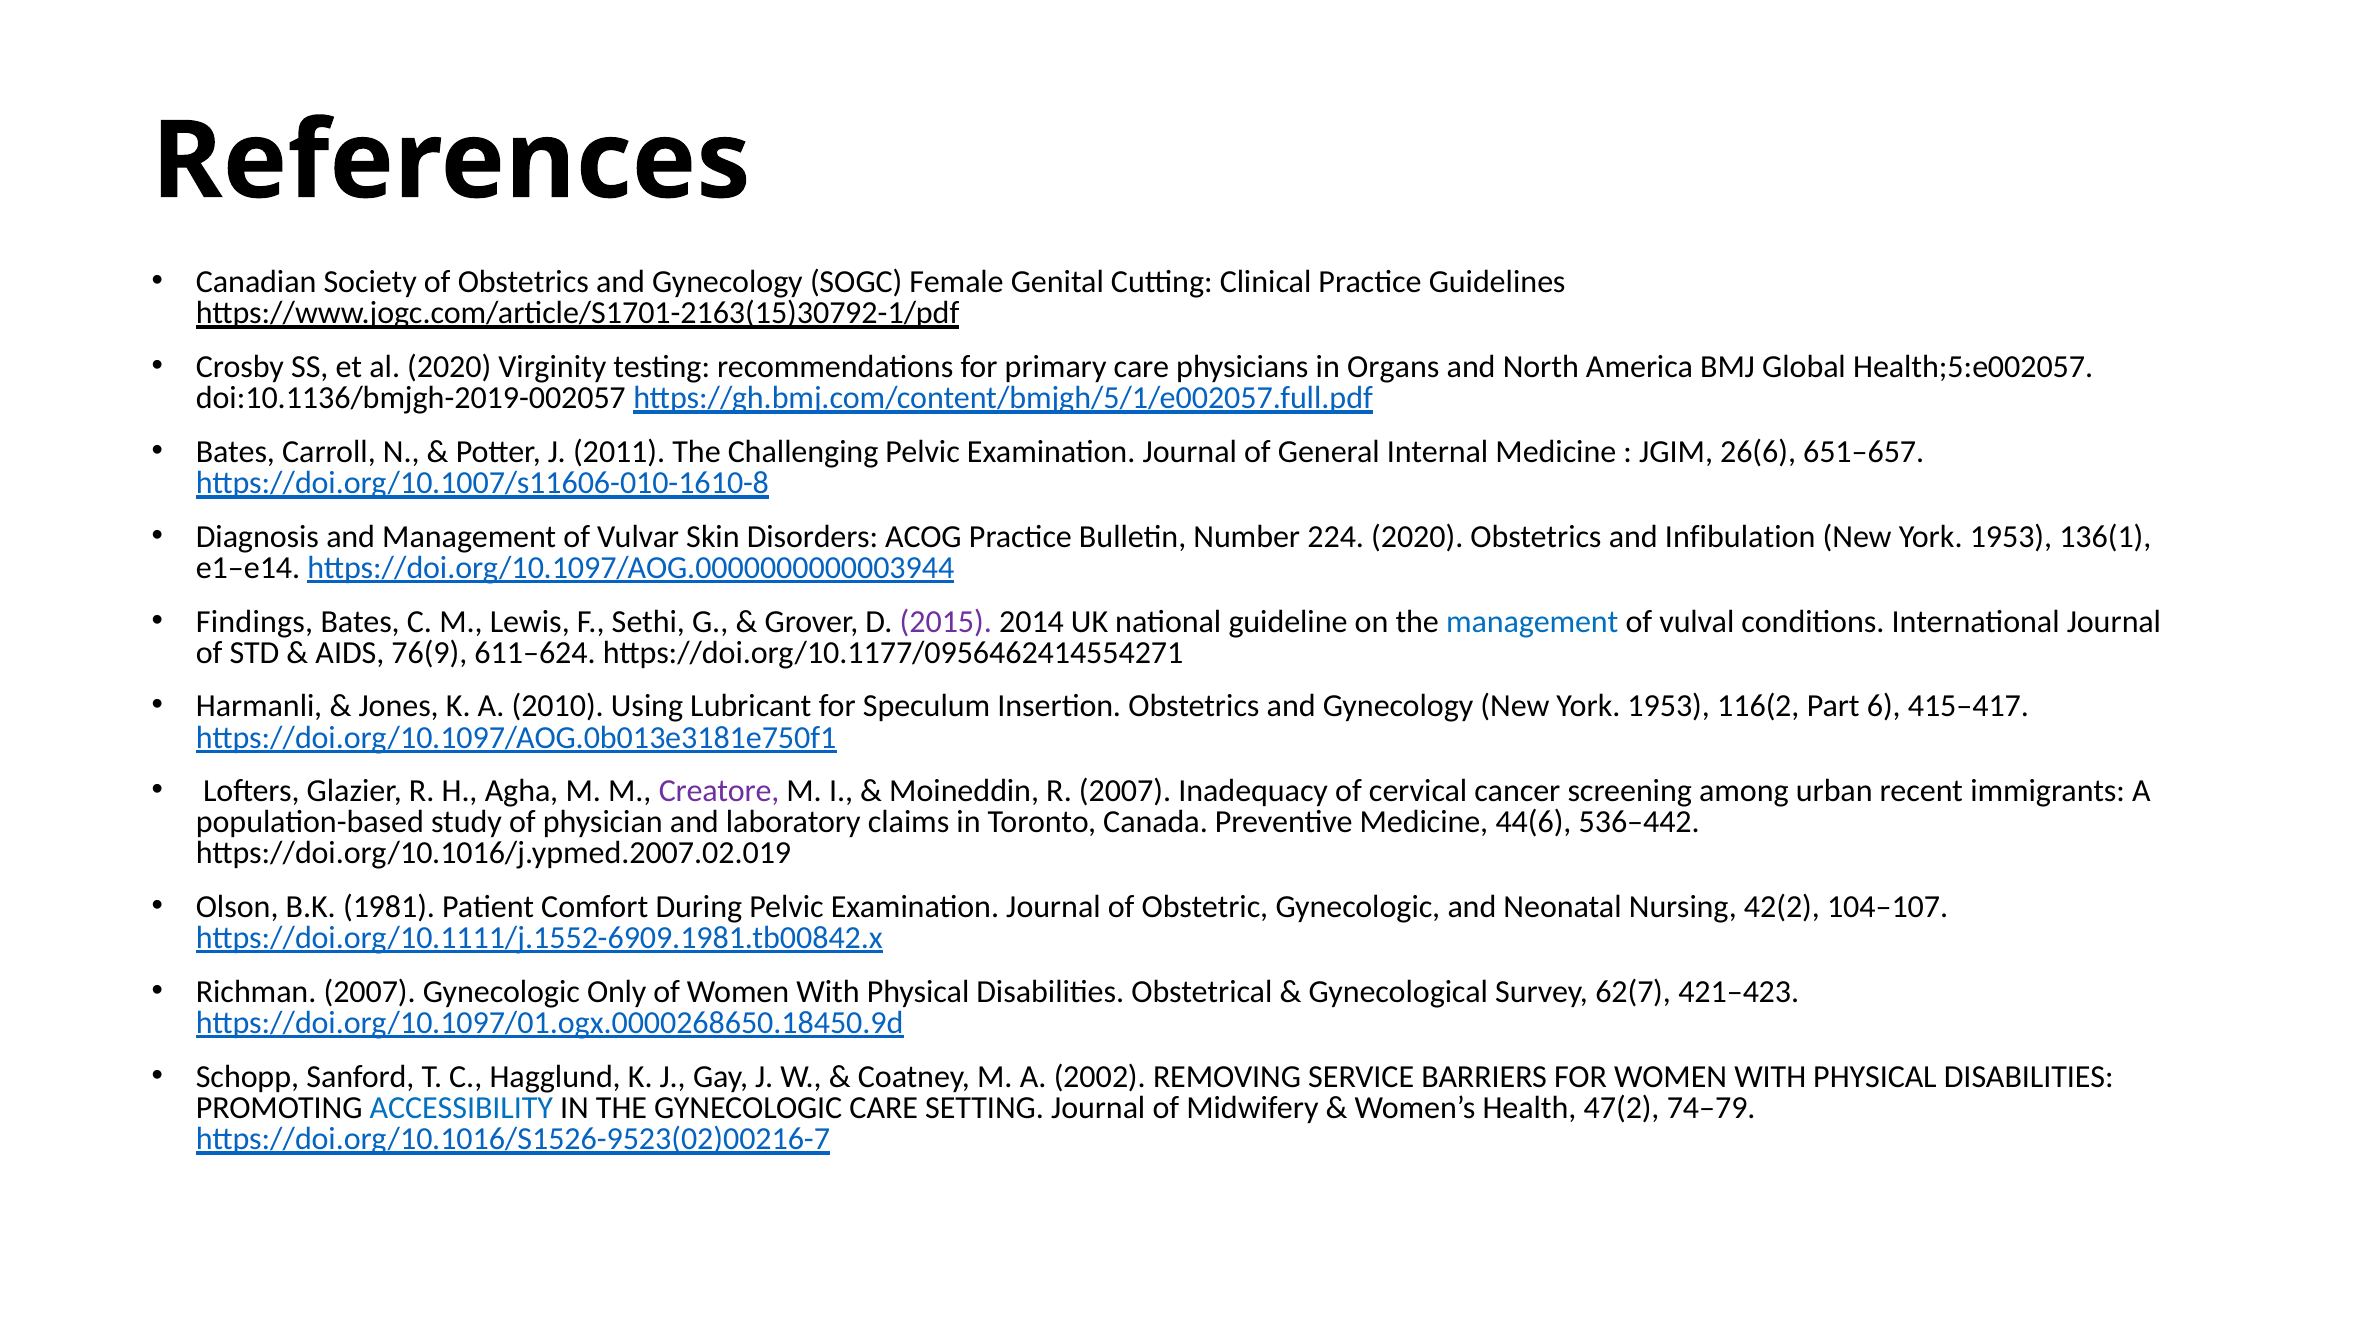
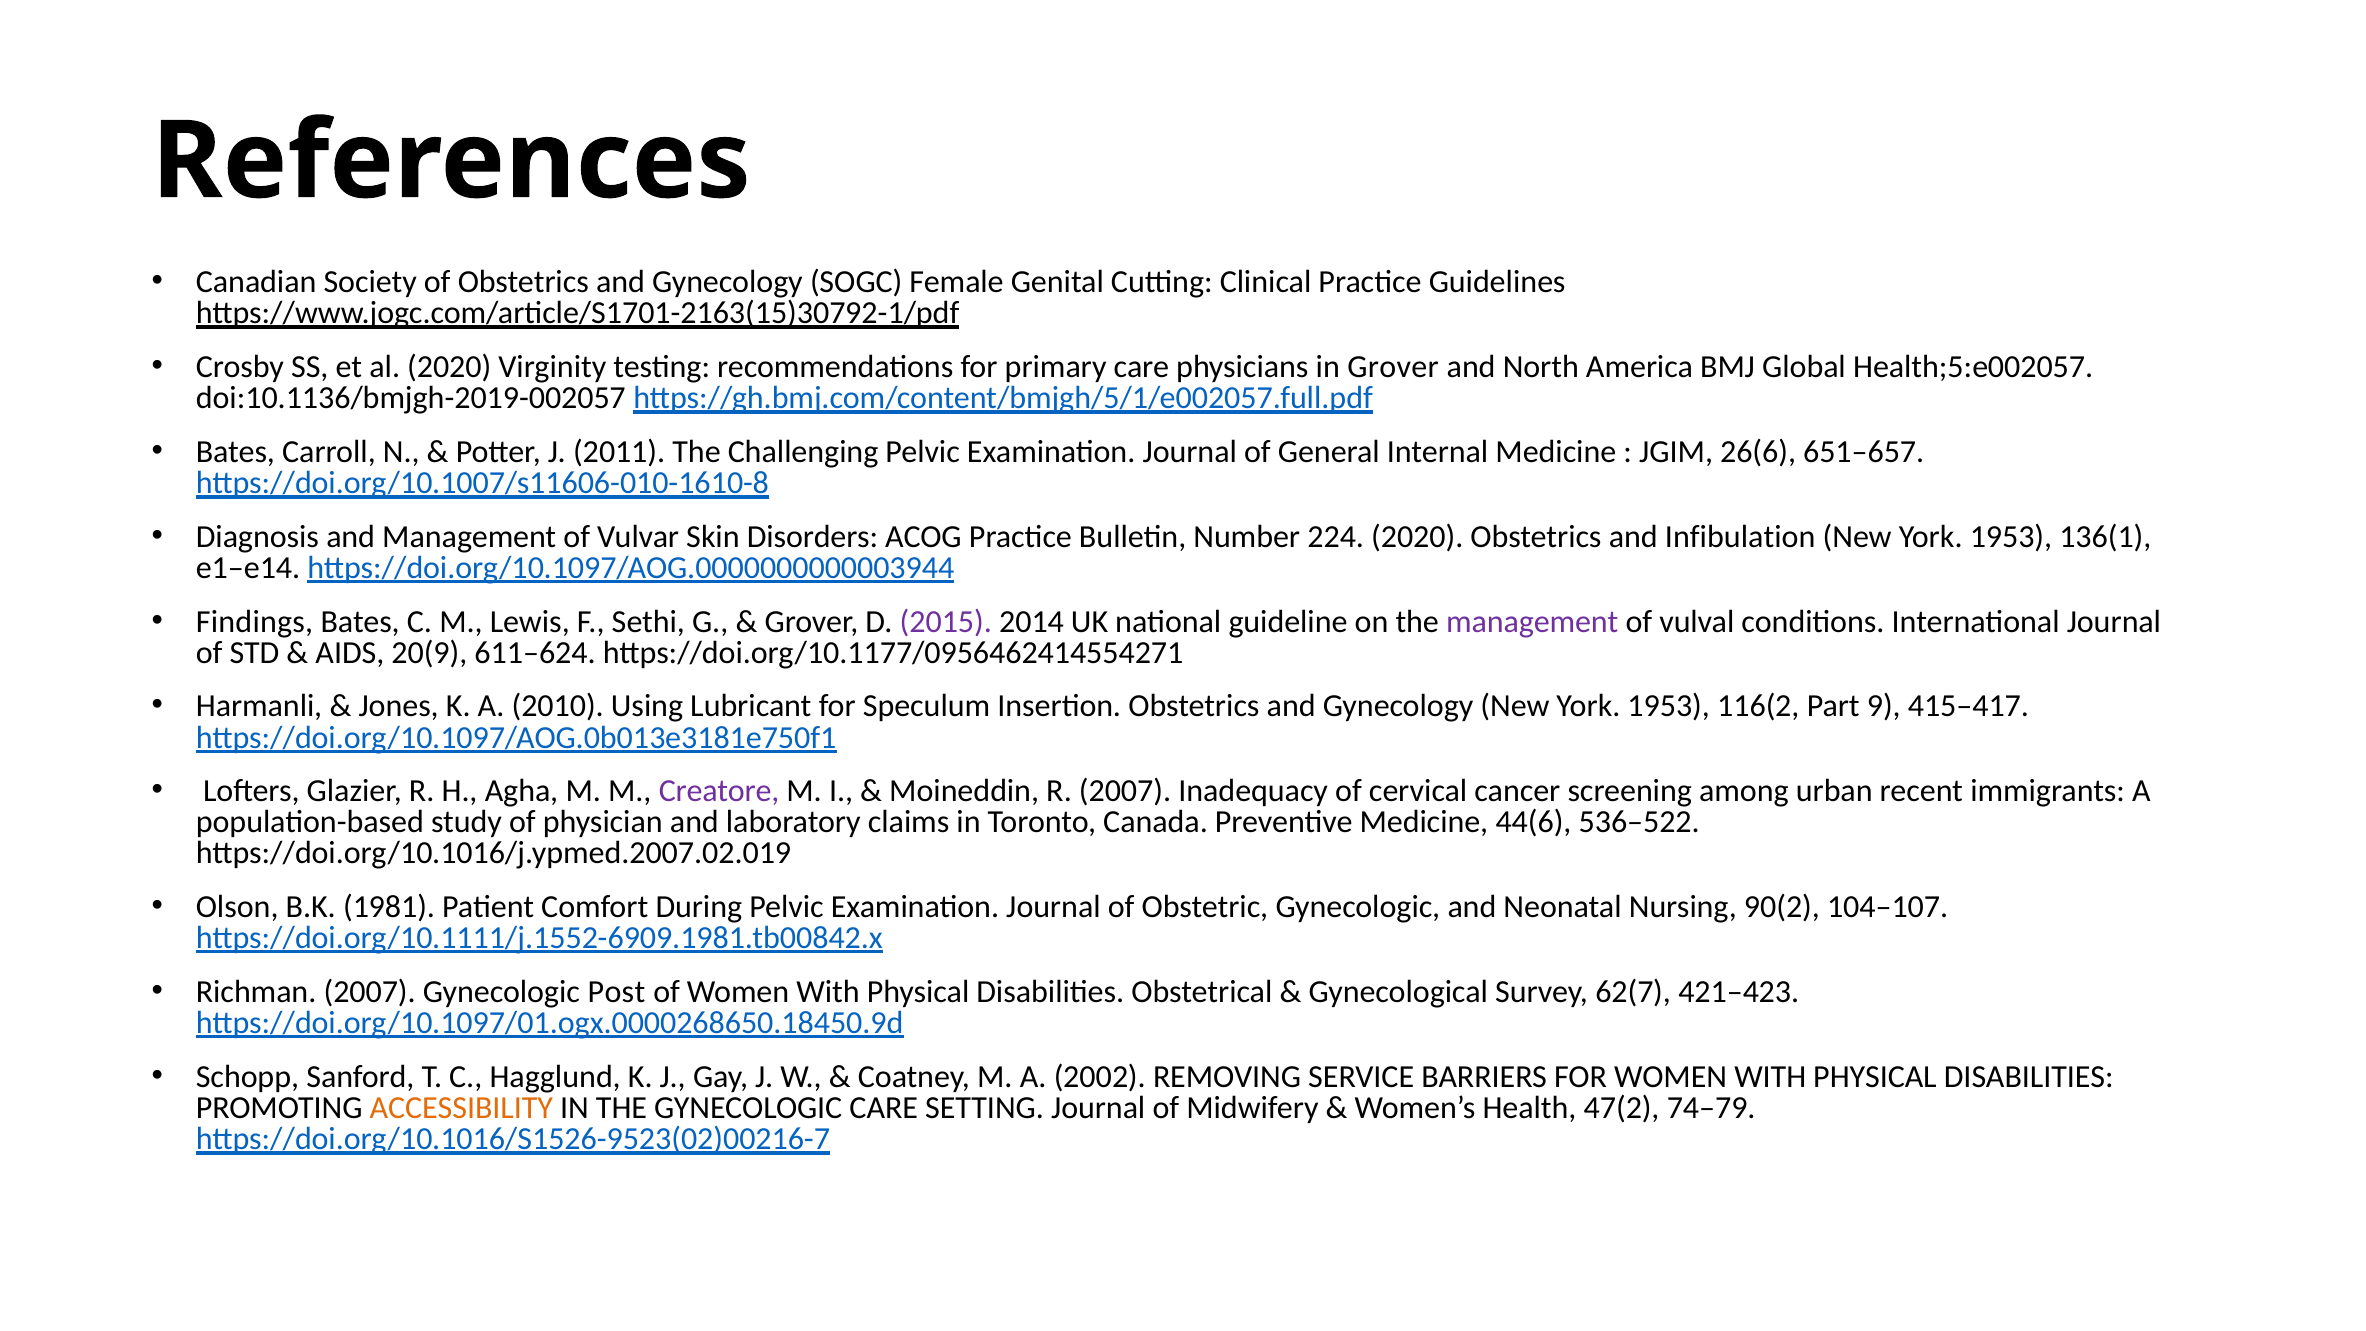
in Organs: Organs -> Grover (1393, 367)
management colour: blue -> purple (1532, 621)
76(9: 76(9 -> 20(9 (429, 653)
6: 6 -> 9 (1884, 706)
536–442: 536–442 -> 536–522 (1639, 822)
42(2: 42(2 -> 90(2 (1782, 906)
Only: Only -> Post (616, 991)
ACCESSIBILITY colour: blue -> orange (461, 1108)
